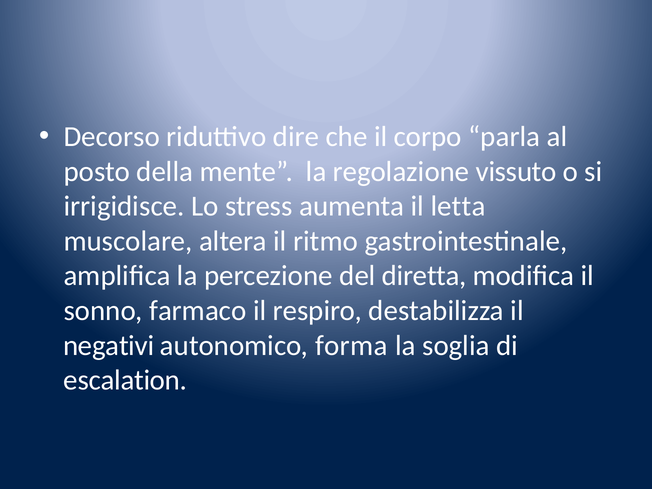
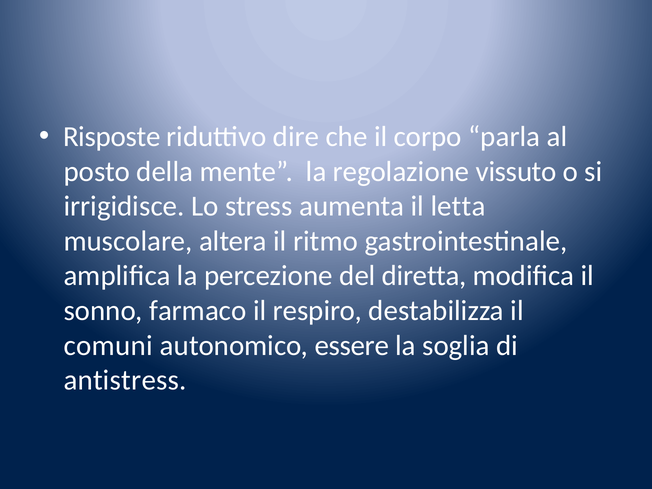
Decorso: Decorso -> Risposte (112, 137)
negativi: negativi -> comuni (108, 345)
forma: forma -> essere (352, 345)
escalation: escalation -> antistress (125, 380)
